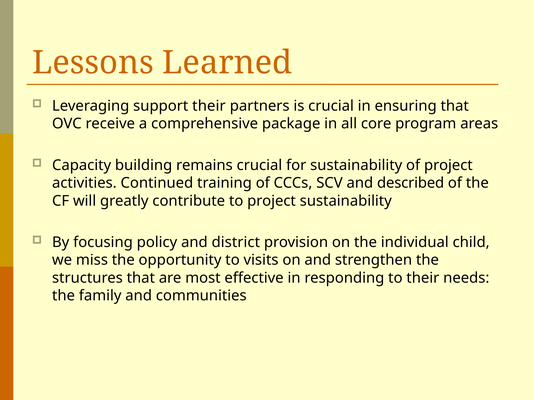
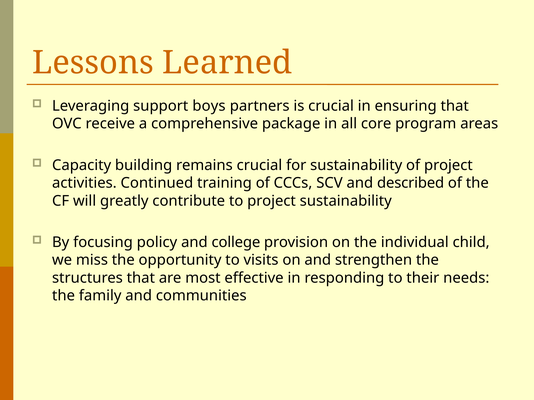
support their: their -> boys (209, 106)
district: district -> college (236, 243)
